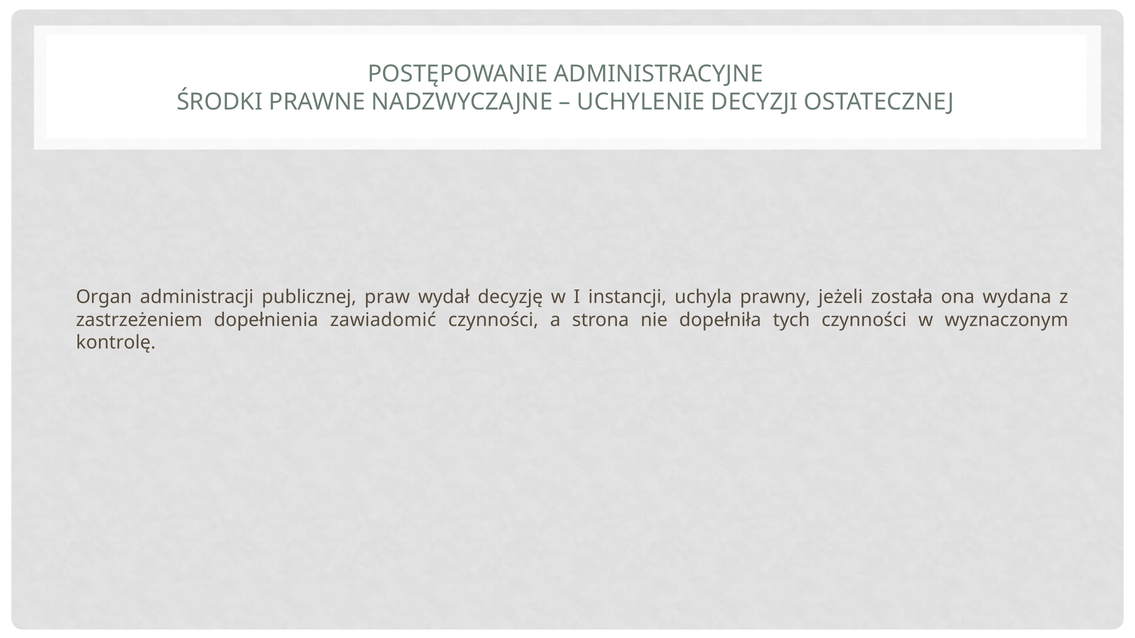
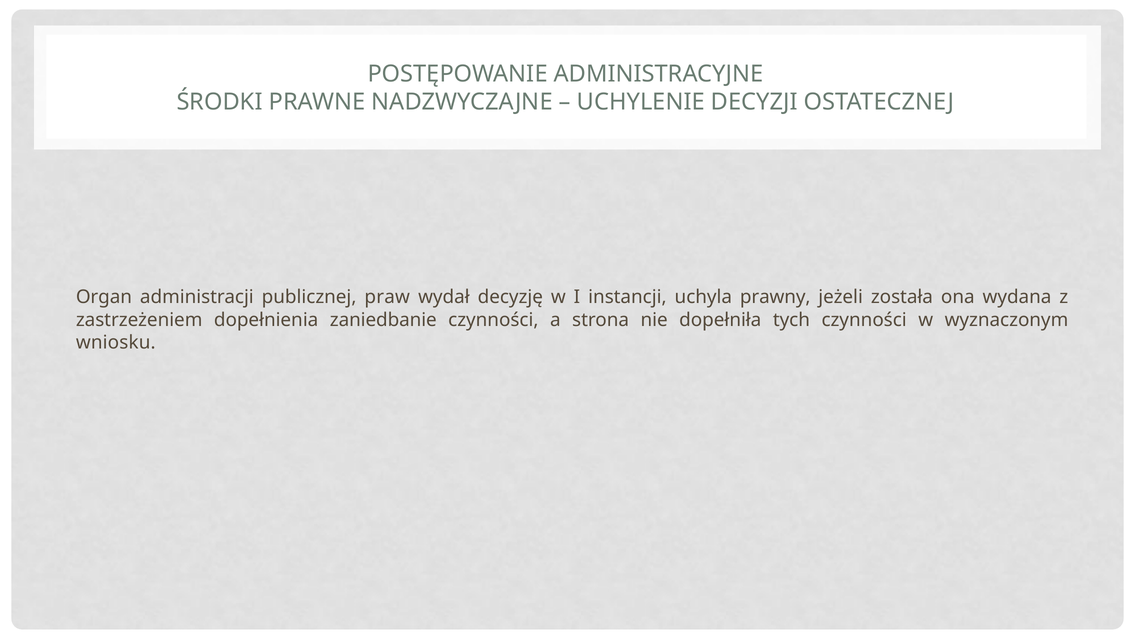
zawiadomić: zawiadomić -> zaniedbanie (383, 320)
kontrolę: kontrolę -> wniosku (116, 343)
